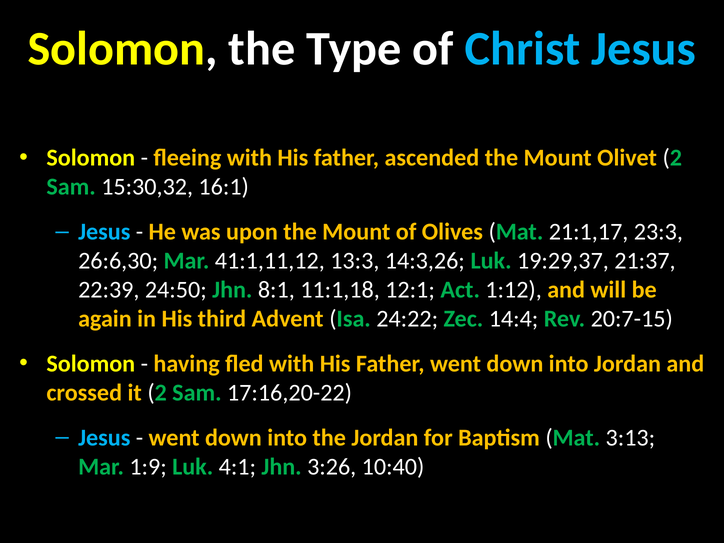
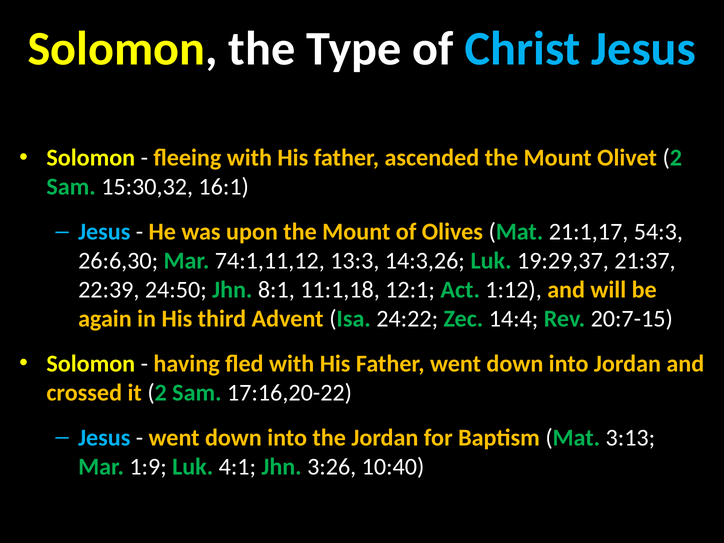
23:3: 23:3 -> 54:3 (658, 232)
41:1,11,12: 41:1,11,12 -> 74:1,11,12 (270, 261)
